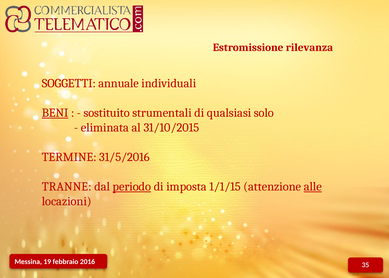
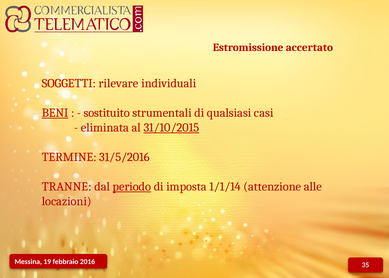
rilevanza: rilevanza -> accertato (309, 48)
annuale: annuale -> rilevare (119, 83)
solo: solo -> casi (264, 113)
31/10/2015 underline: none -> present (171, 128)
1/1/15: 1/1/15 -> 1/1/14 (225, 187)
alle underline: present -> none (313, 187)
